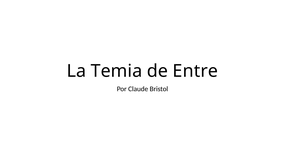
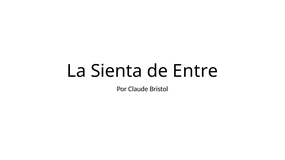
Temia: Temia -> Sienta (116, 71)
